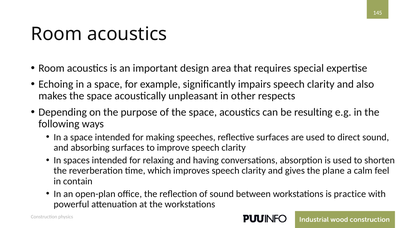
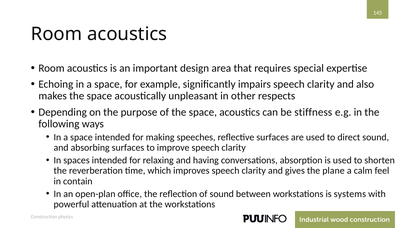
resulting: resulting -> stiffness (313, 112)
practice: practice -> systems (350, 194)
